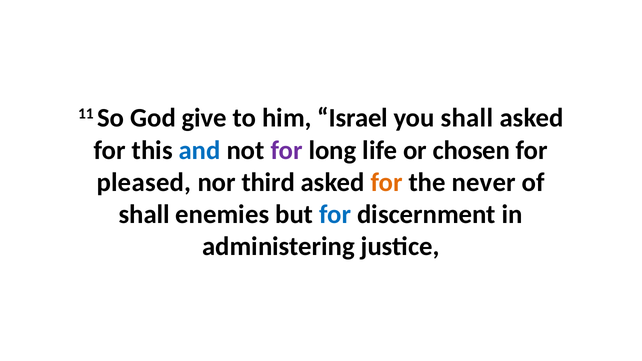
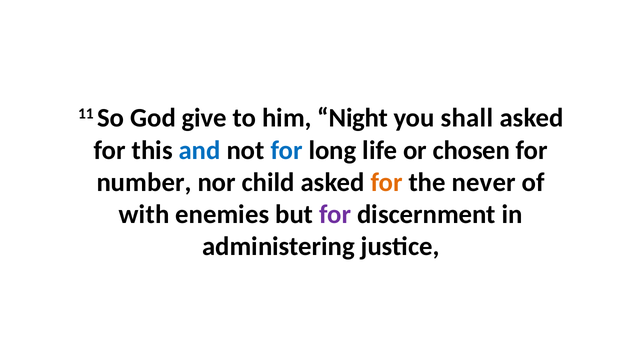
Israel: Israel -> Night (353, 118)
for colour: purple -> blue (287, 150)
pleased: pleased -> number (144, 182)
third: third -> child (268, 182)
shall: shall -> with (144, 215)
for colour: blue -> purple (335, 215)
